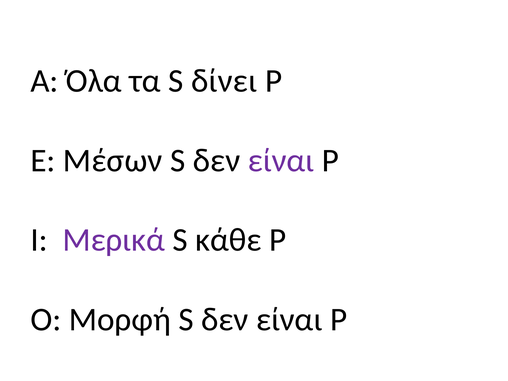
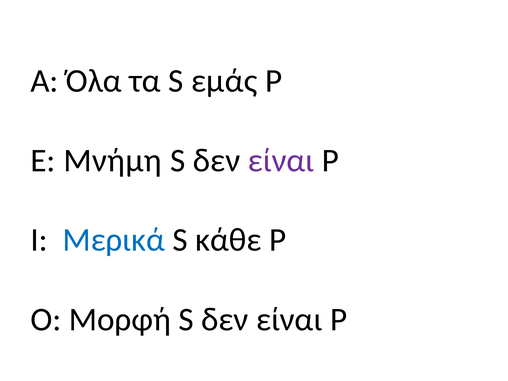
δίνει: δίνει -> εμάς (224, 81)
Μέσων: Μέσων -> Μνήμη (113, 160)
Μερικά colour: purple -> blue (114, 240)
